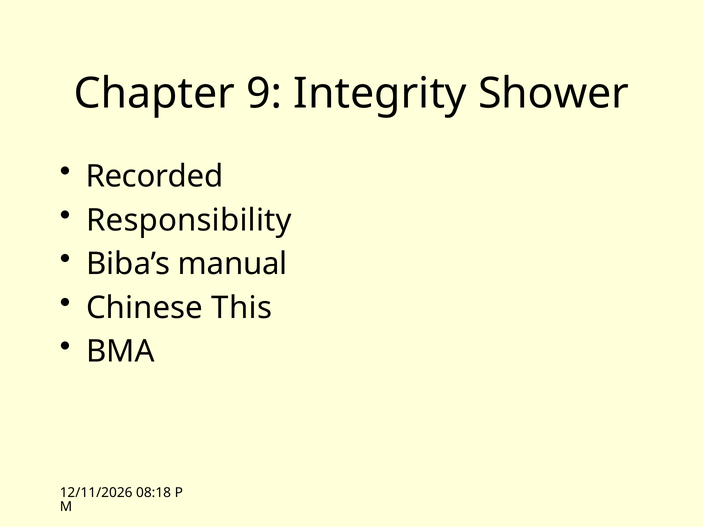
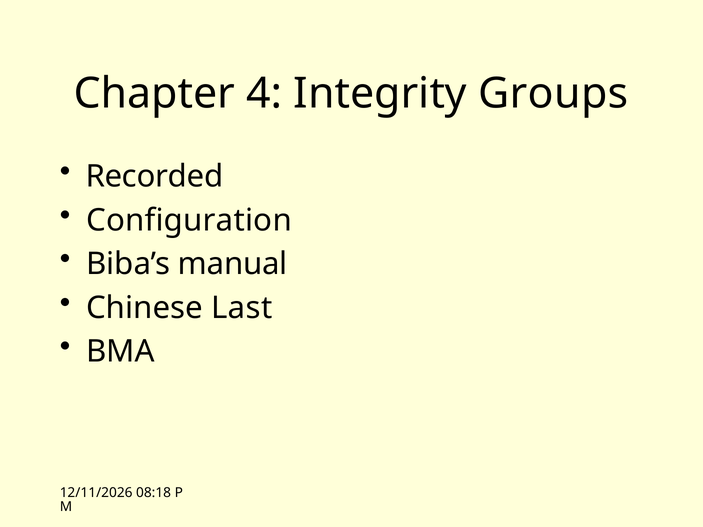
9: 9 -> 4 (264, 94)
Shower: Shower -> Groups (553, 94)
Responsibility: Responsibility -> Configuration (189, 221)
This: This -> Last (242, 308)
